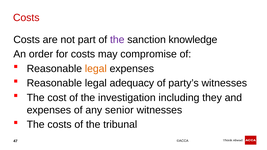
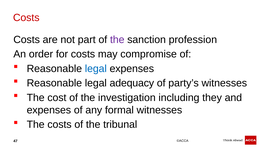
knowledge: knowledge -> profession (193, 40)
legal colour: orange -> blue (96, 69)
senior: senior -> formal (119, 110)
